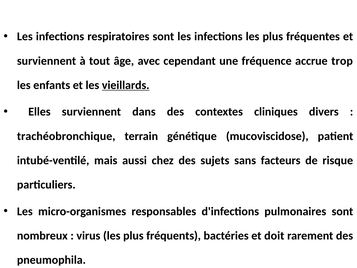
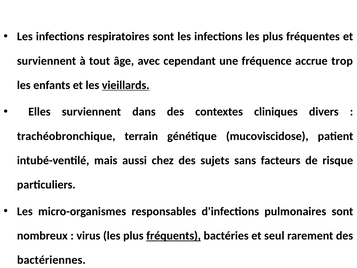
fréquents underline: none -> present (174, 235)
doit: doit -> seul (274, 235)
pneumophila: pneumophila -> bactériennes (51, 260)
